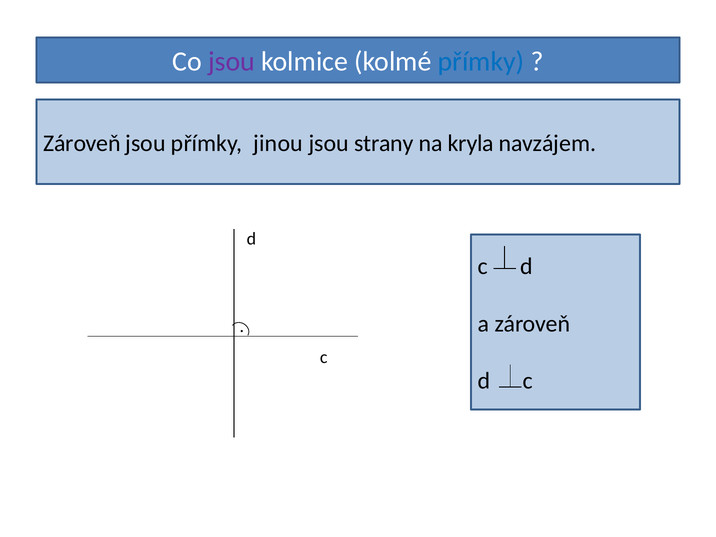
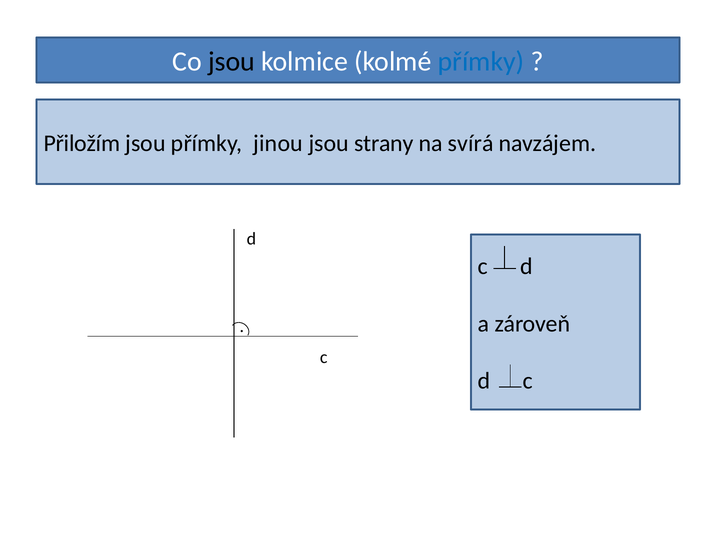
jsou colour: purple -> black (231, 62)
Zároveň: Zároveň -> Přiložím (82, 143)
kryla: kryla -> svírá (471, 143)
